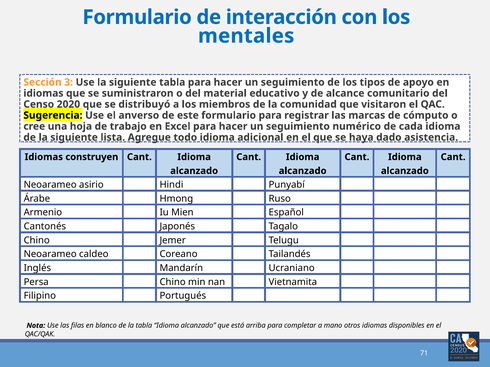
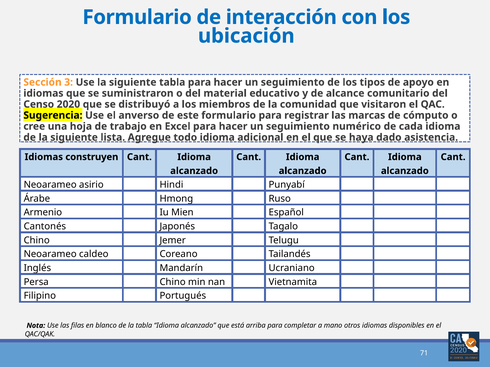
mentales: mentales -> ubicación (246, 36)
